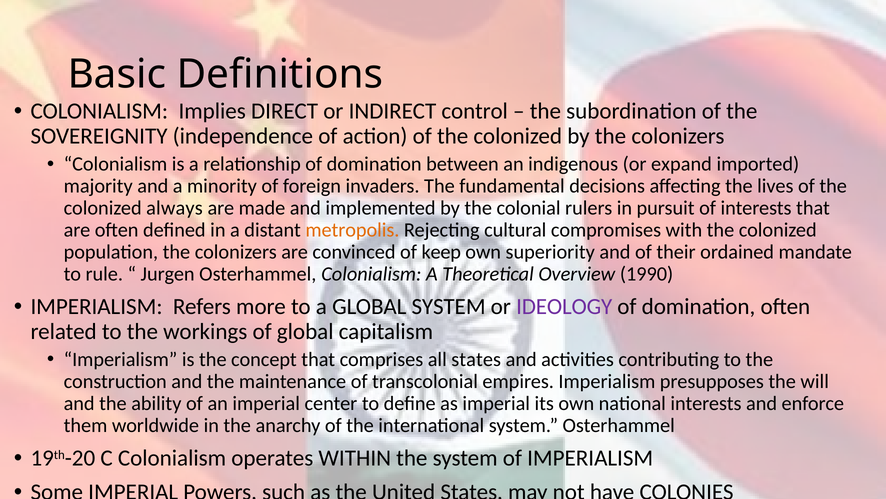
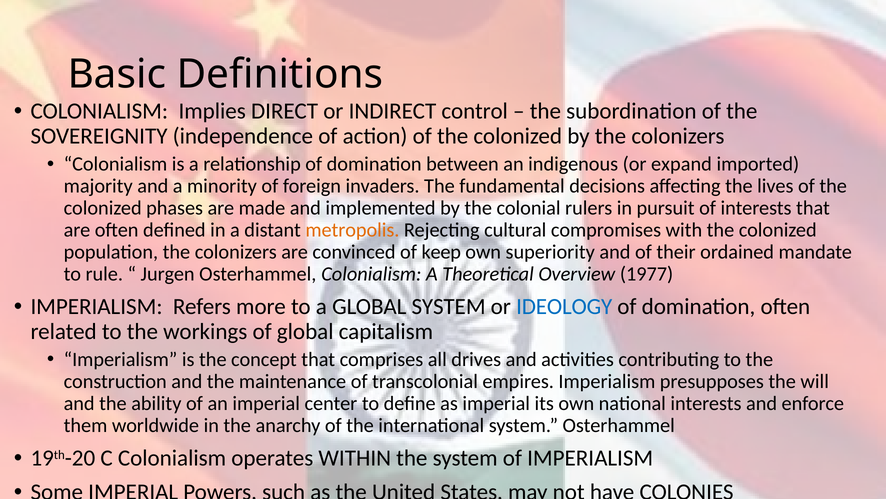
always: always -> phases (175, 208)
1990: 1990 -> 1977 (647, 274)
IDEOLOGY colour: purple -> blue (564, 306)
all states: states -> drives (476, 359)
